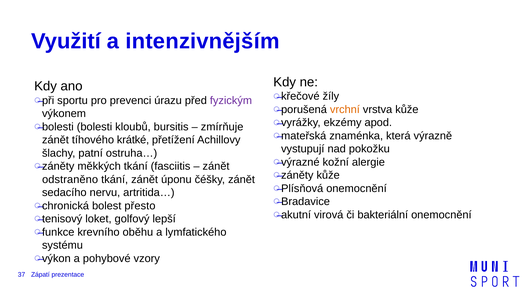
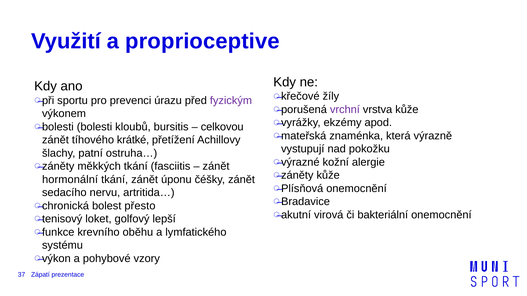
intenzivnějším: intenzivnějším -> proprioceptive (203, 41)
vrchní colour: orange -> purple (345, 110)
zmírňuje: zmírňuje -> celkovou (222, 127)
odstraněno: odstraněno -> hormonální (70, 180)
